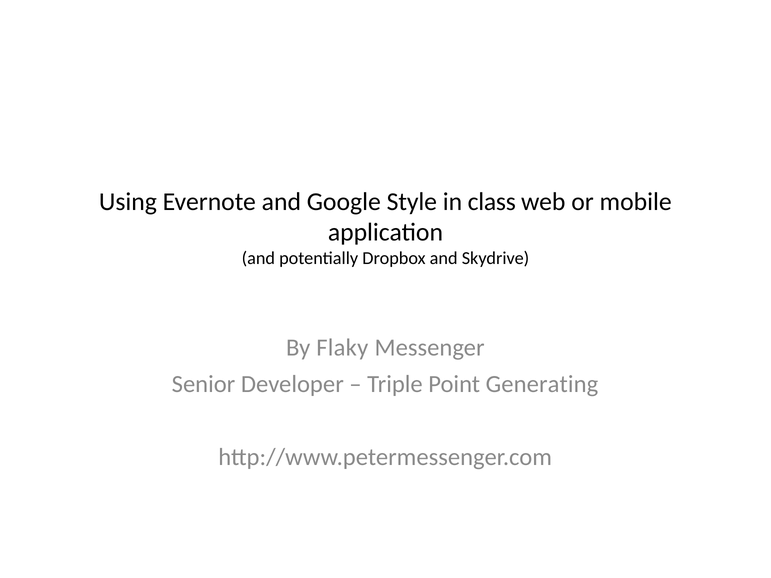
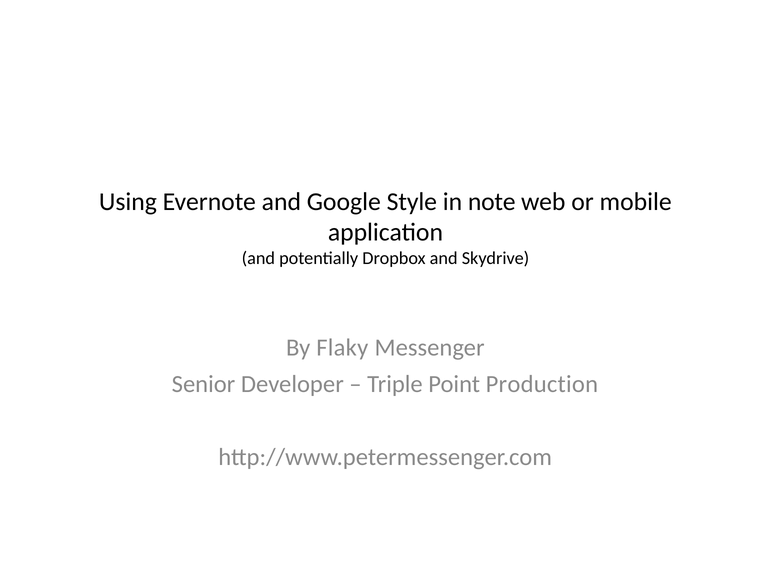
class: class -> note (492, 202)
Generating: Generating -> Production (542, 384)
